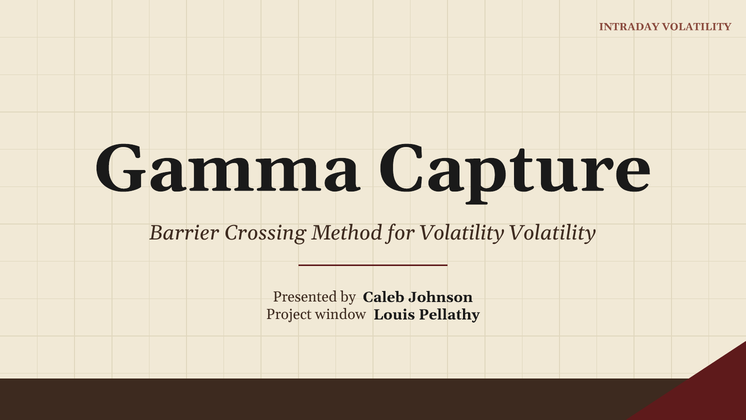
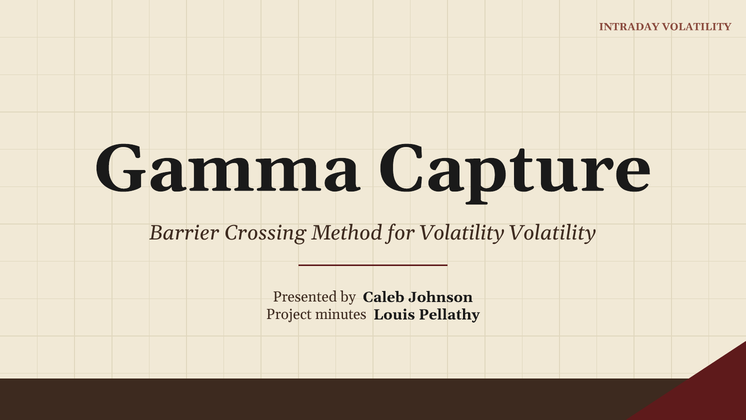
window: window -> minutes (341, 314)
